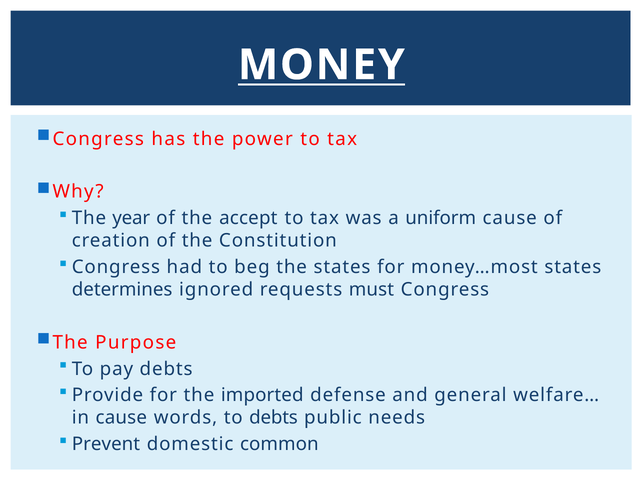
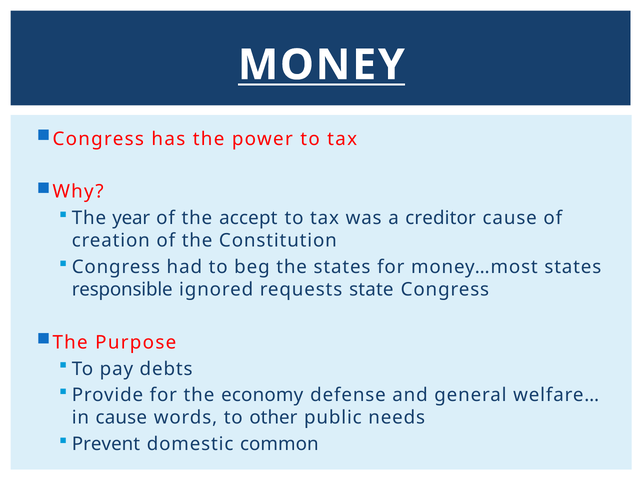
uniform: uniform -> creditor (441, 218)
determines: determines -> responsible (122, 290)
must: must -> state (371, 290)
imported: imported -> economy (262, 395)
to debts: debts -> other (273, 418)
